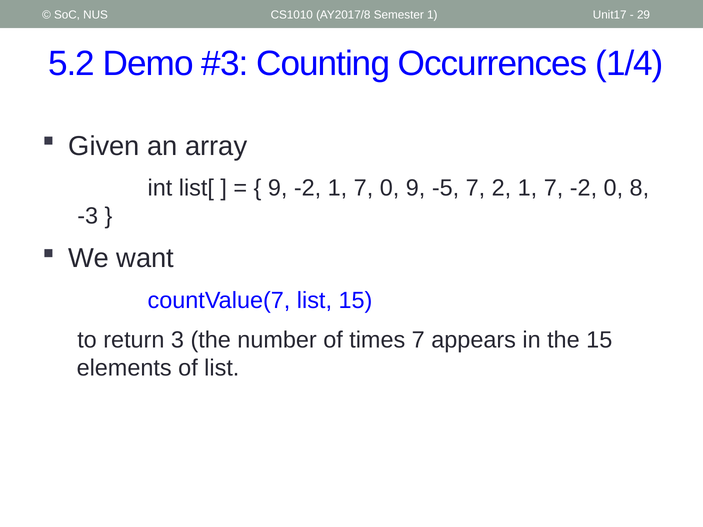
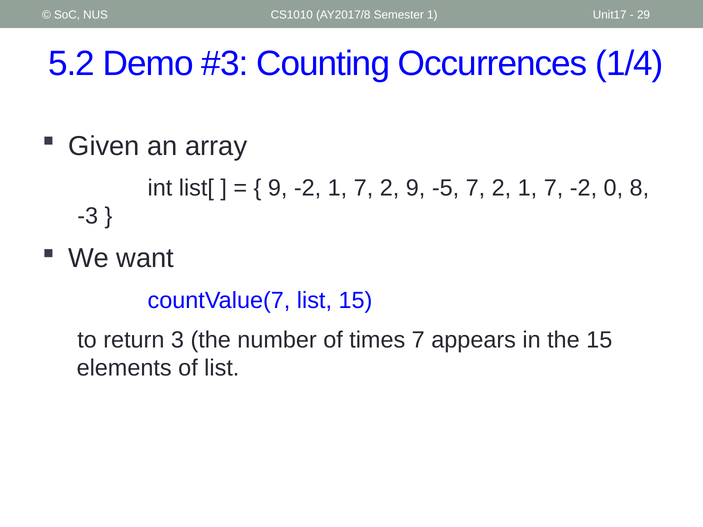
1 7 0: 0 -> 2 (390, 188)
